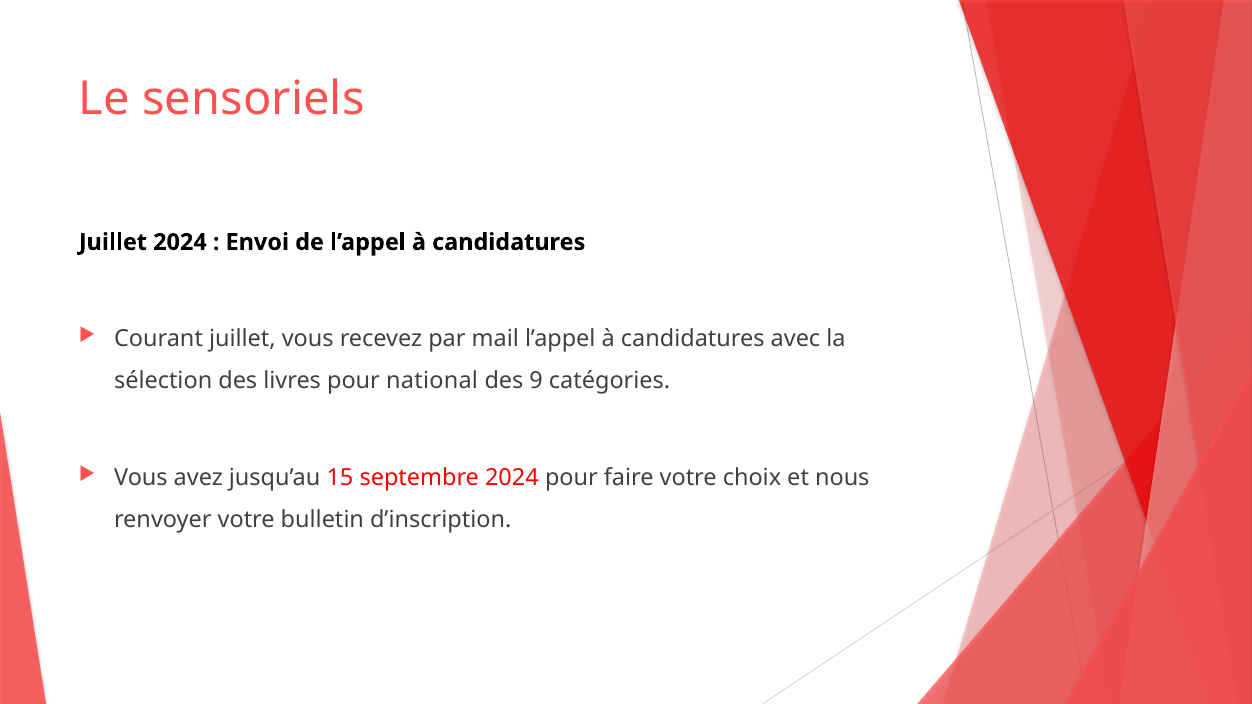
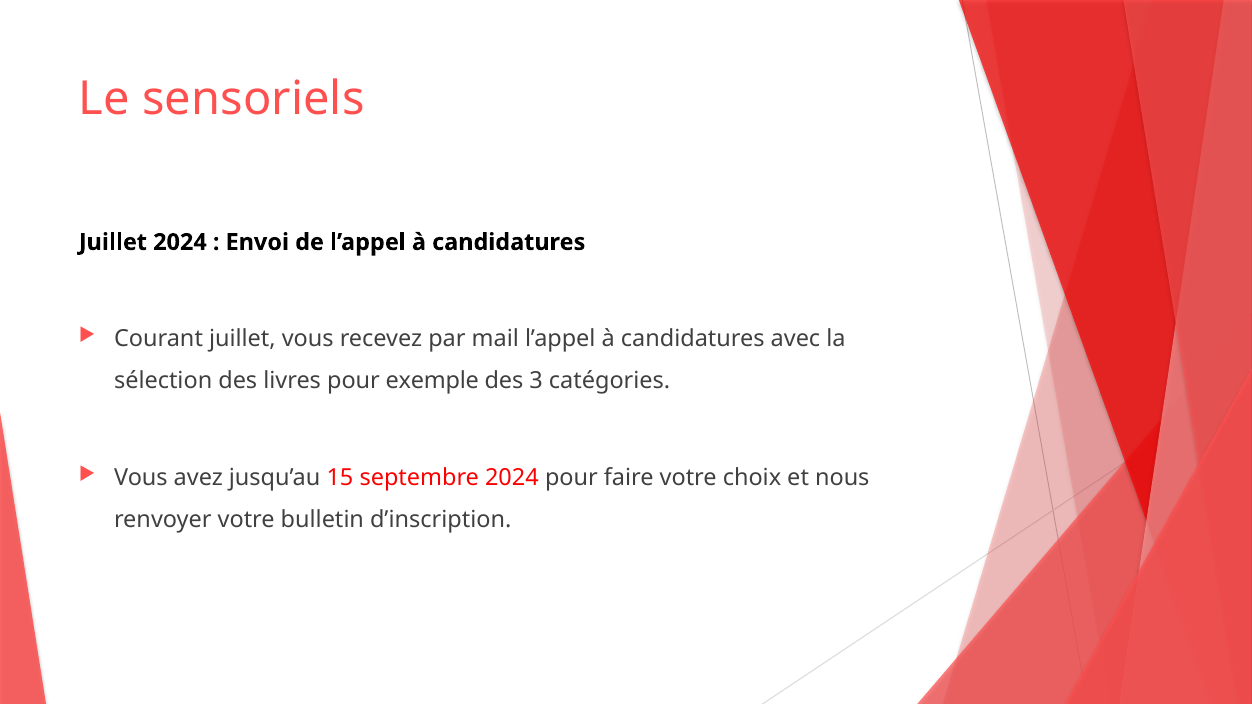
national: national -> exemple (432, 381)
9: 9 -> 3 (536, 381)
